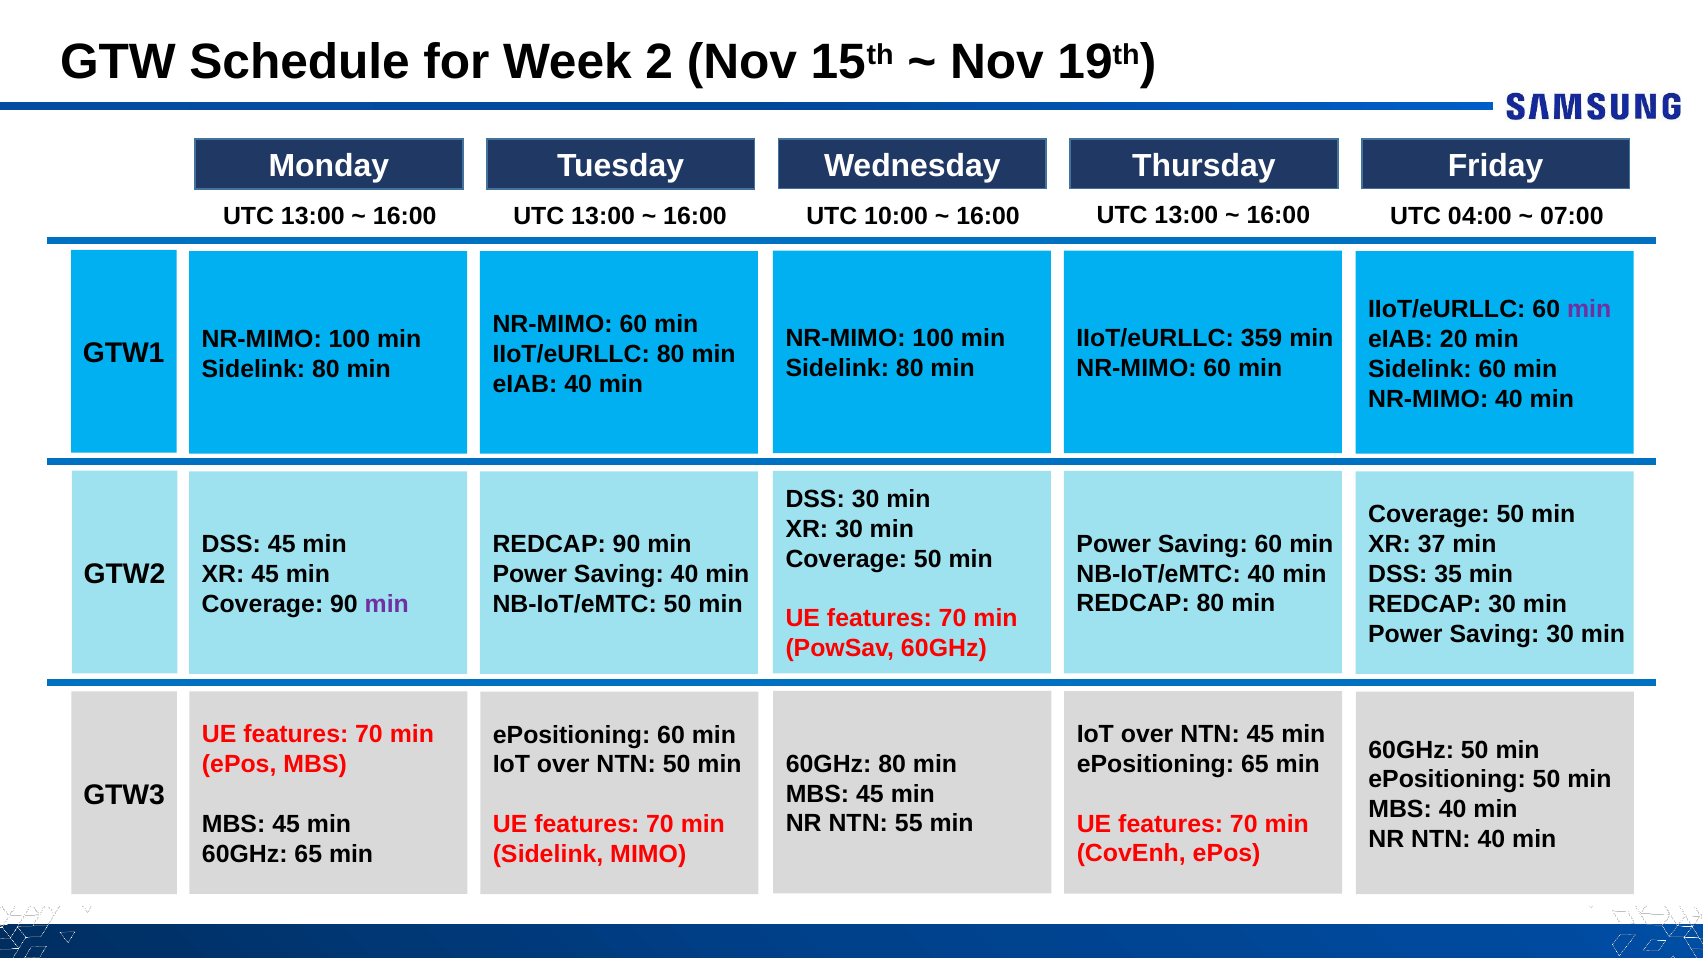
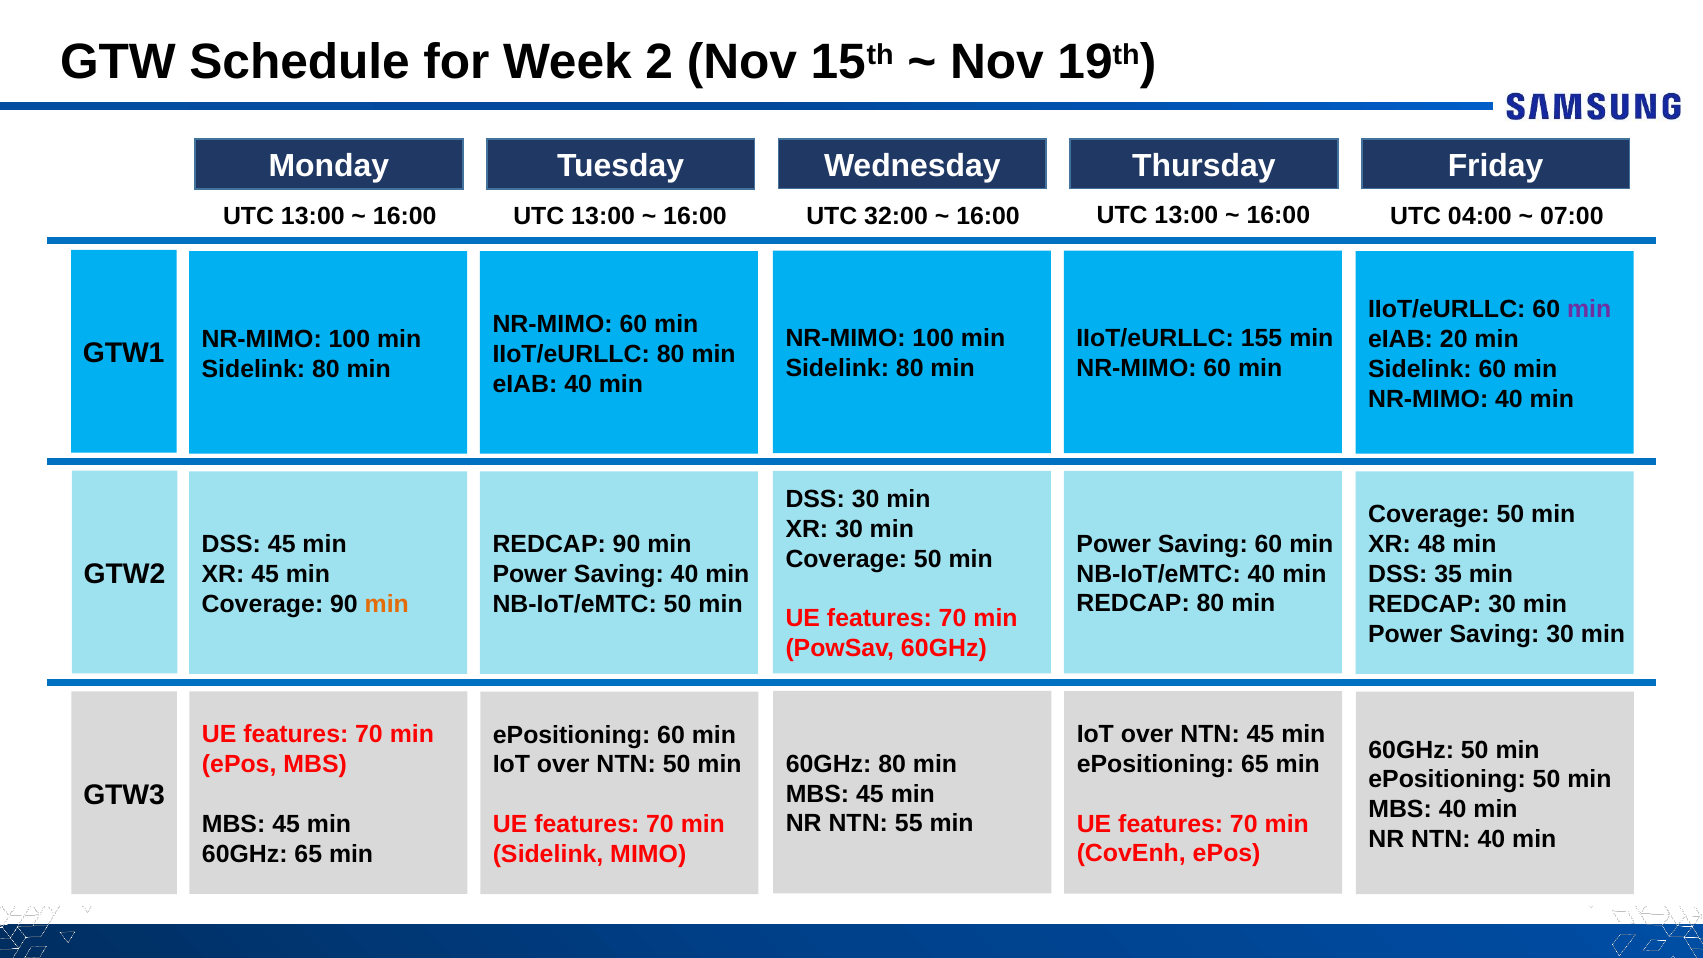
10:00: 10:00 -> 32:00 (896, 216)
359: 359 -> 155 (1262, 339)
37: 37 -> 48 (1432, 545)
min colour: purple -> orange (387, 604)
